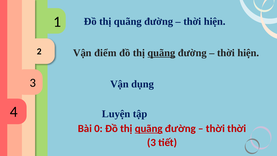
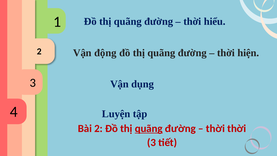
hiện: hiện -> hiểu (215, 21)
điểm: điểm -> động (105, 53)
quãng underline: present -> none (161, 53)
Bài 0: 0 -> 2 (99, 128)
